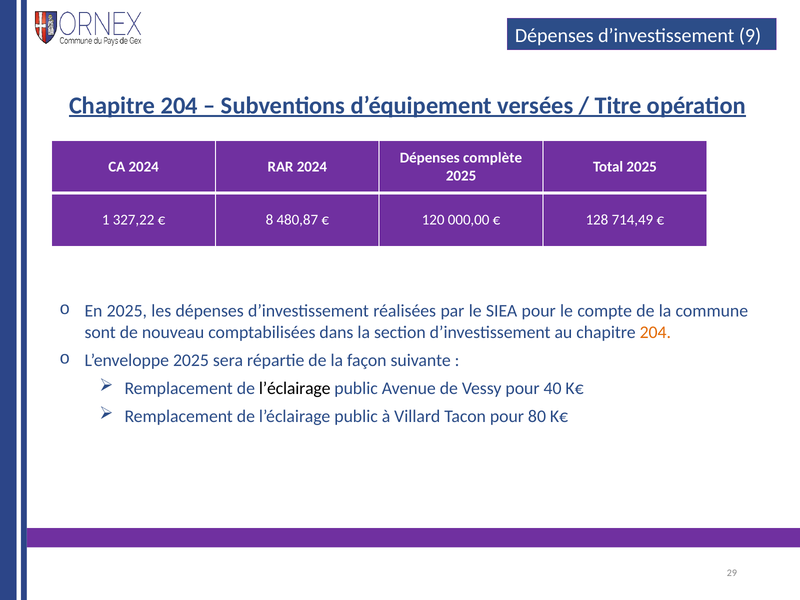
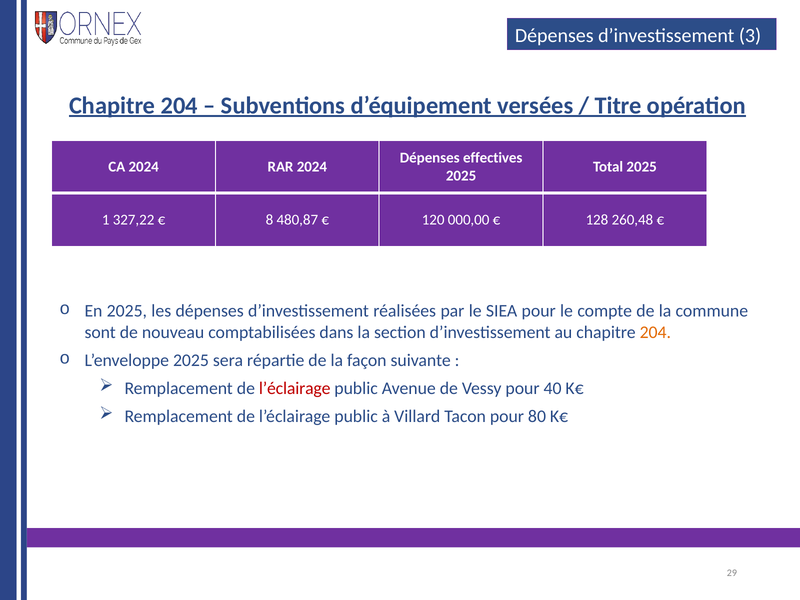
9: 9 -> 3 (750, 35)
complète: complète -> effectives (493, 158)
714,49: 714,49 -> 260,48 (632, 220)
l’éclairage colour: black -> red (295, 388)
